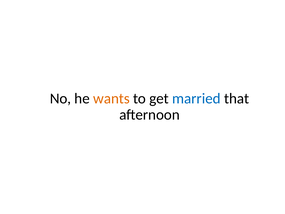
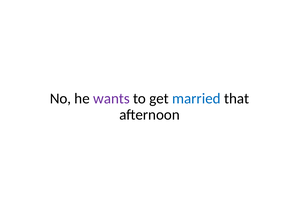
wants colour: orange -> purple (111, 98)
